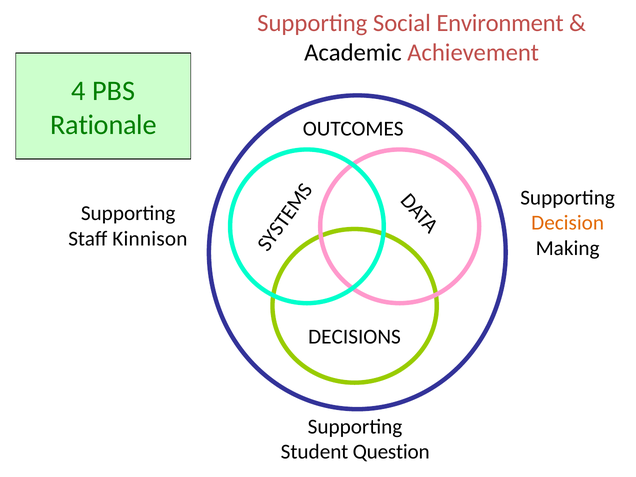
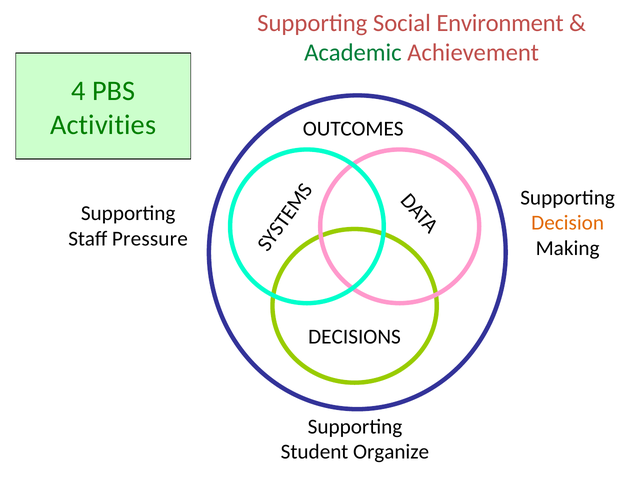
Academic colour: black -> green (353, 53)
Rationale: Rationale -> Activities (103, 125)
Kinnison: Kinnison -> Pressure (150, 239)
Question: Question -> Organize (391, 452)
